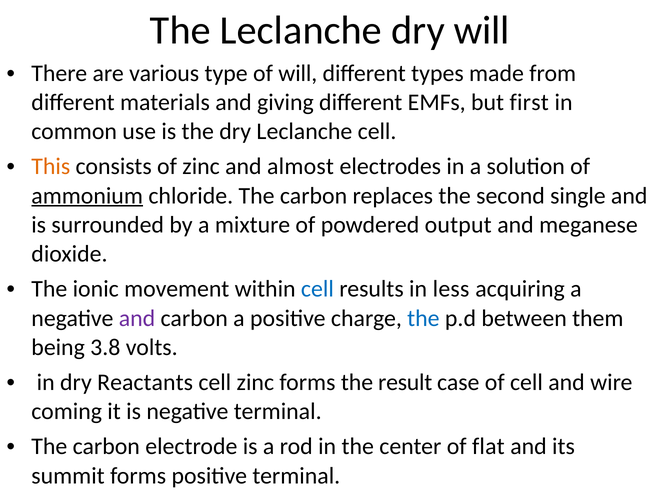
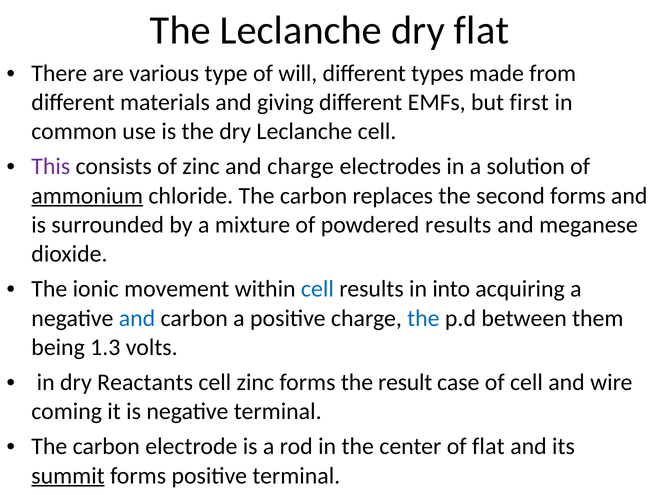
dry will: will -> flat (481, 31)
This colour: orange -> purple (51, 167)
and almost: almost -> charge (300, 167)
second single: single -> forms (578, 196)
powdered output: output -> results (458, 225)
less: less -> into (451, 289)
and colour: purple -> blue (137, 318)
3.8: 3.8 -> 1.3 (105, 347)
summit underline: none -> present (68, 476)
